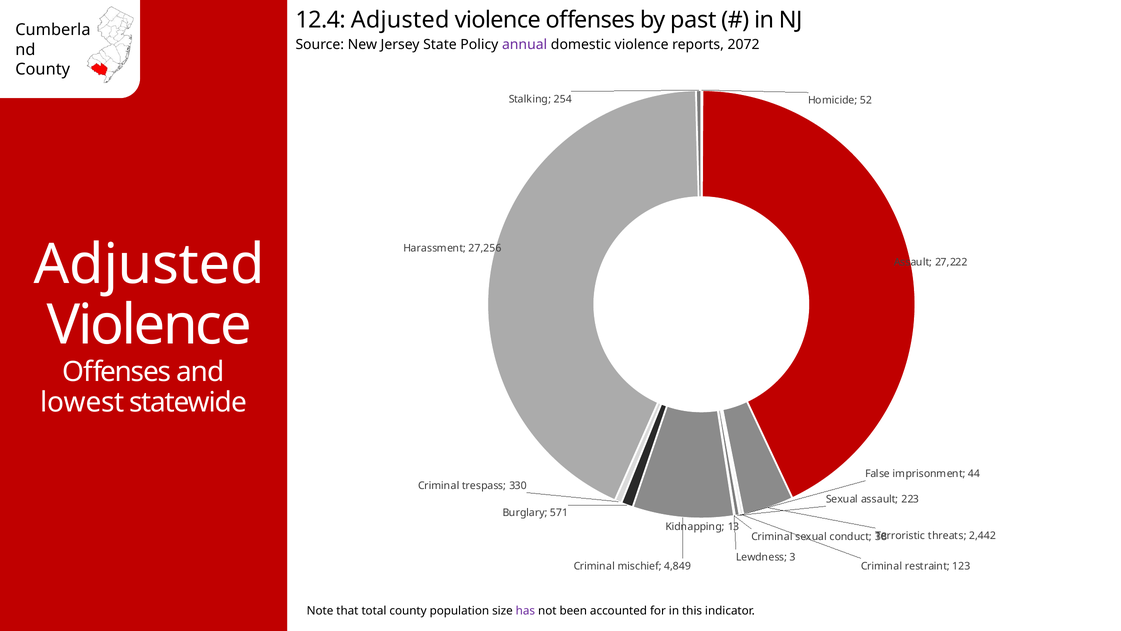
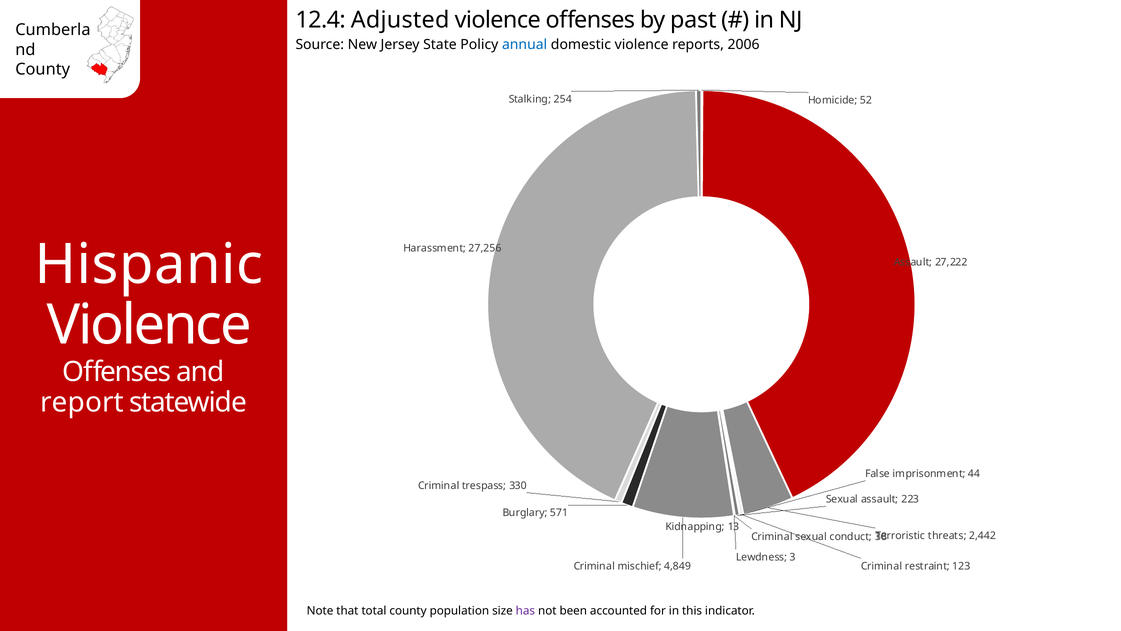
annual colour: purple -> blue (525, 45)
2072: 2072 -> 2006 (744, 45)
Adjusted: Adjusted -> Hispanic (149, 264)
lowest: lowest -> report (82, 402)
